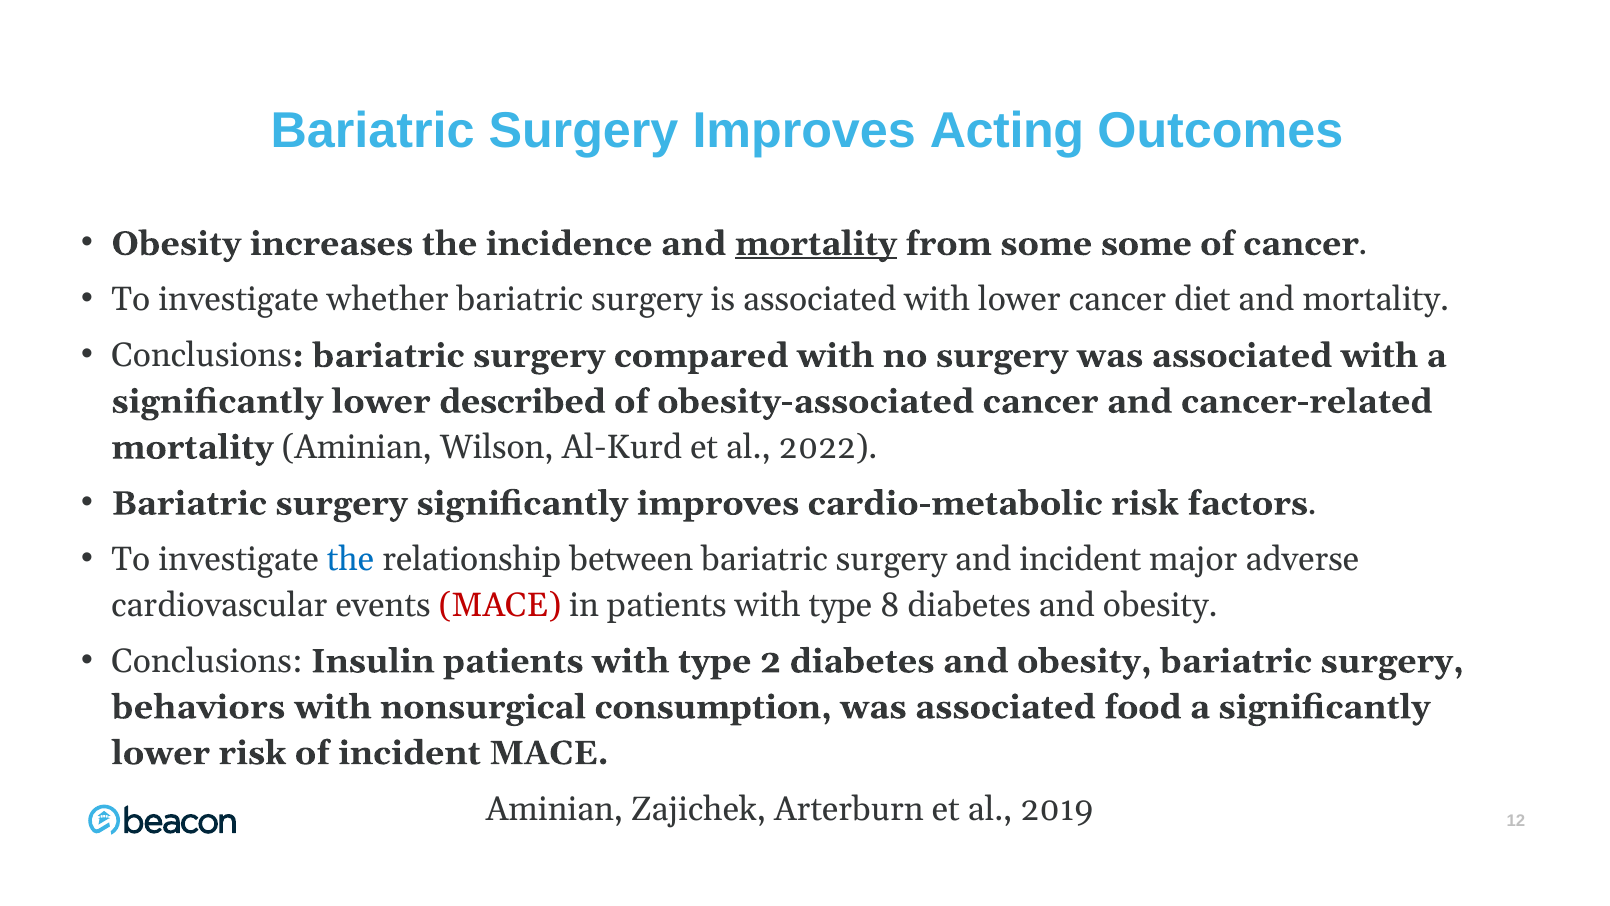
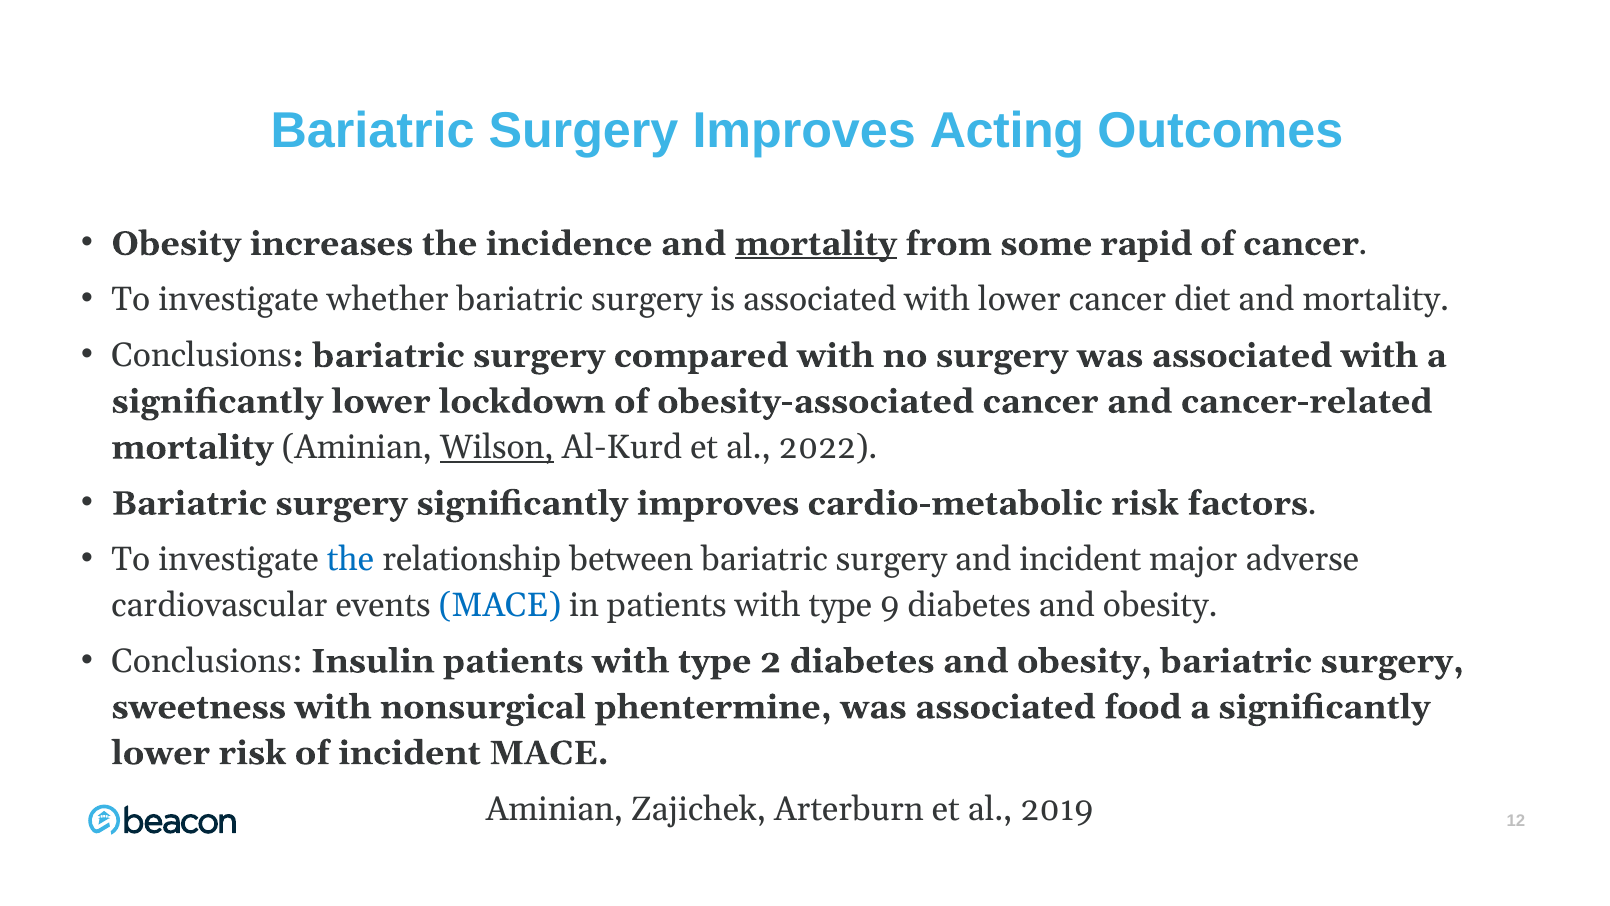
some some: some -> rapid (1146, 244)
described: described -> lockdown (522, 401)
Wilson underline: none -> present (497, 447)
MACE colour: red -> blue (500, 605)
8: 8 -> 9 (890, 605)
behaviors: behaviors -> sweetness (199, 707)
consumption: consumption -> phentermine (713, 707)
